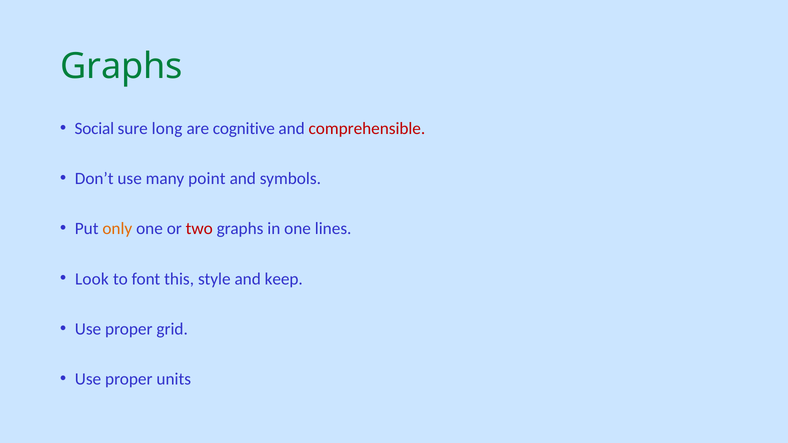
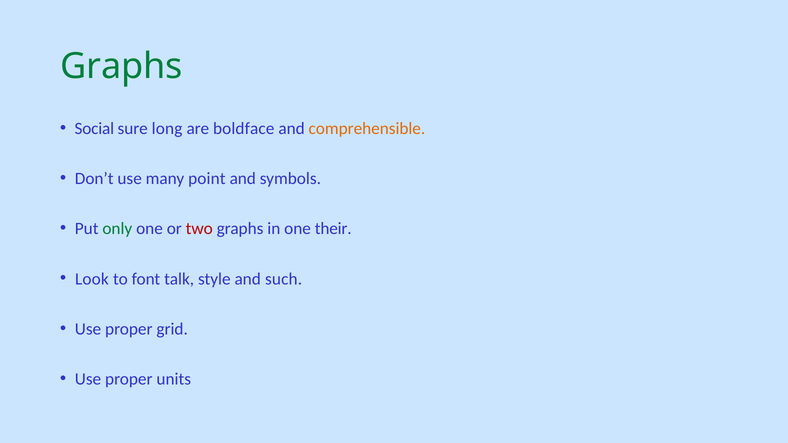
cognitive: cognitive -> boldface (244, 129)
comprehensible colour: red -> orange (367, 129)
only colour: orange -> green (117, 229)
lines: lines -> their (333, 229)
this: this -> talk (179, 279)
keep: keep -> such (284, 279)
